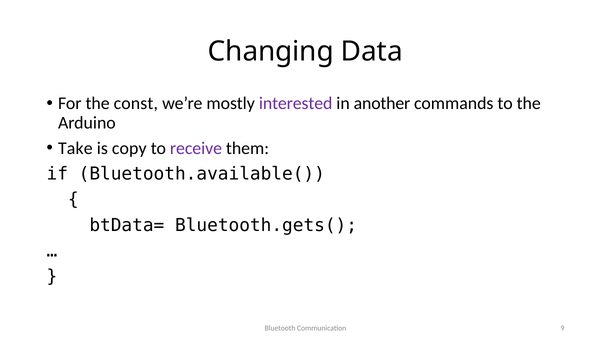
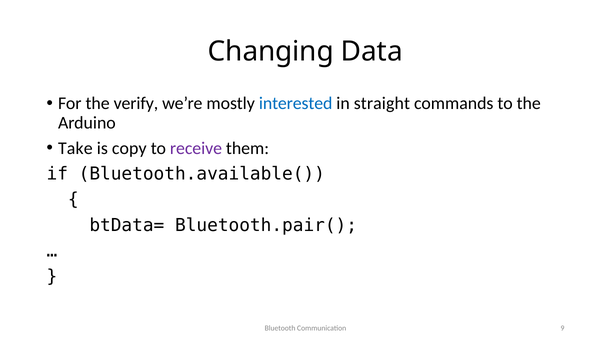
const: const -> verify (136, 103)
interested colour: purple -> blue (296, 103)
another: another -> straight (382, 103)
Bluetooth.gets(: Bluetooth.gets( -> Bluetooth.pair( (266, 225)
